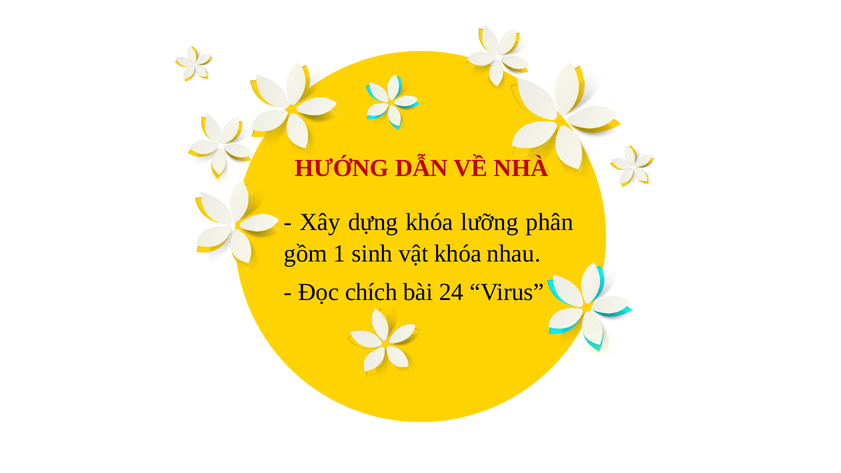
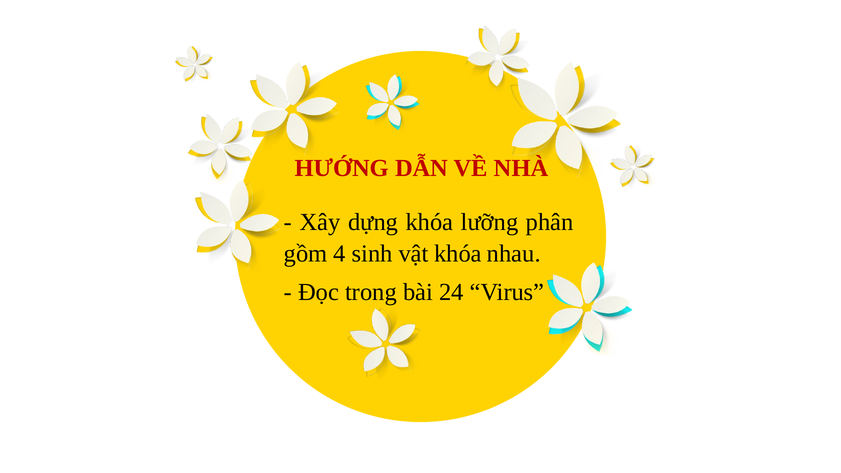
1: 1 -> 4 (340, 254)
chích: chích -> trong (371, 292)
